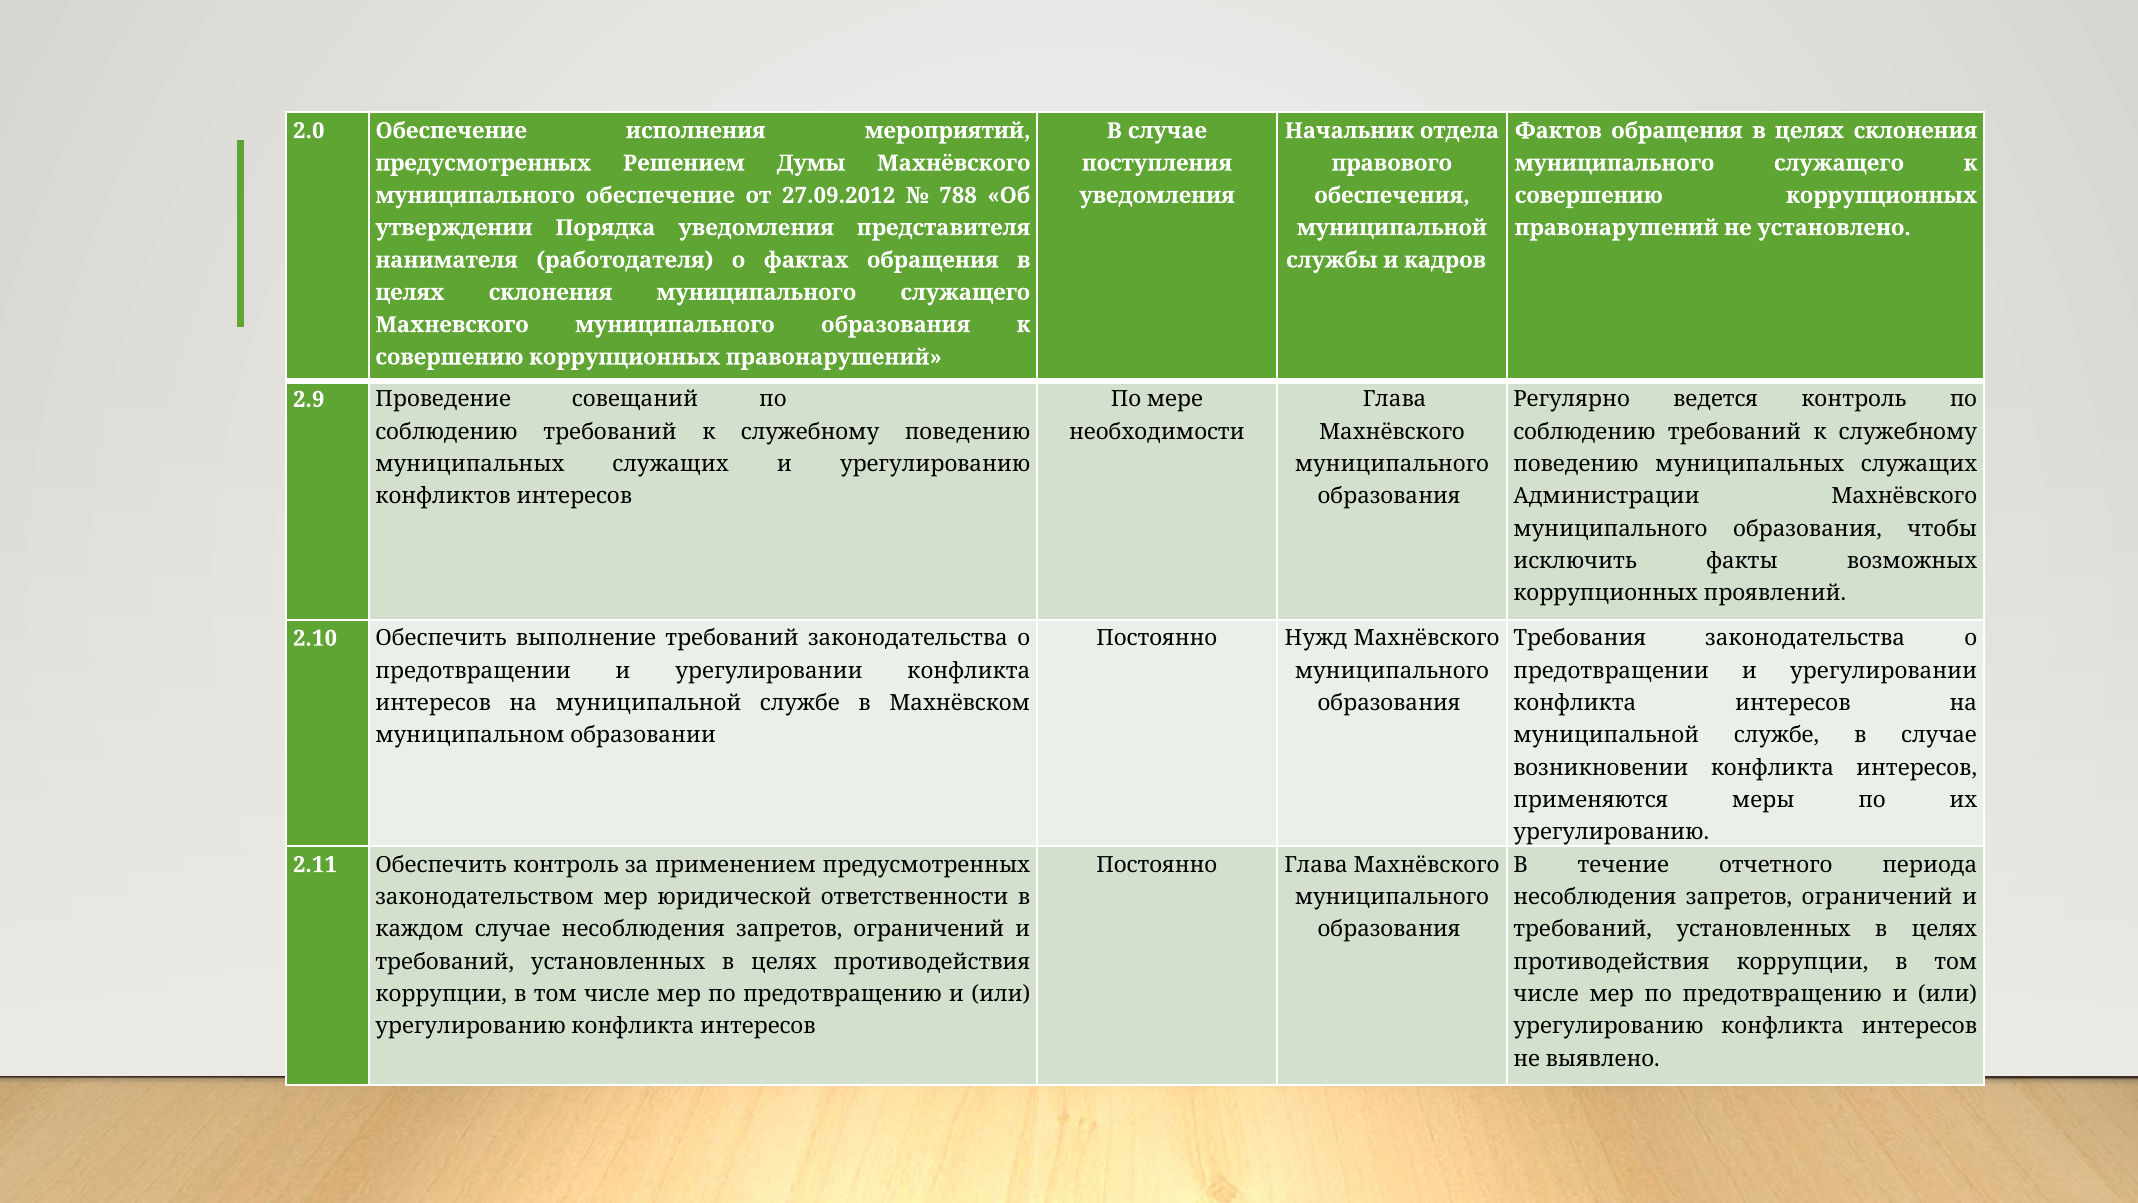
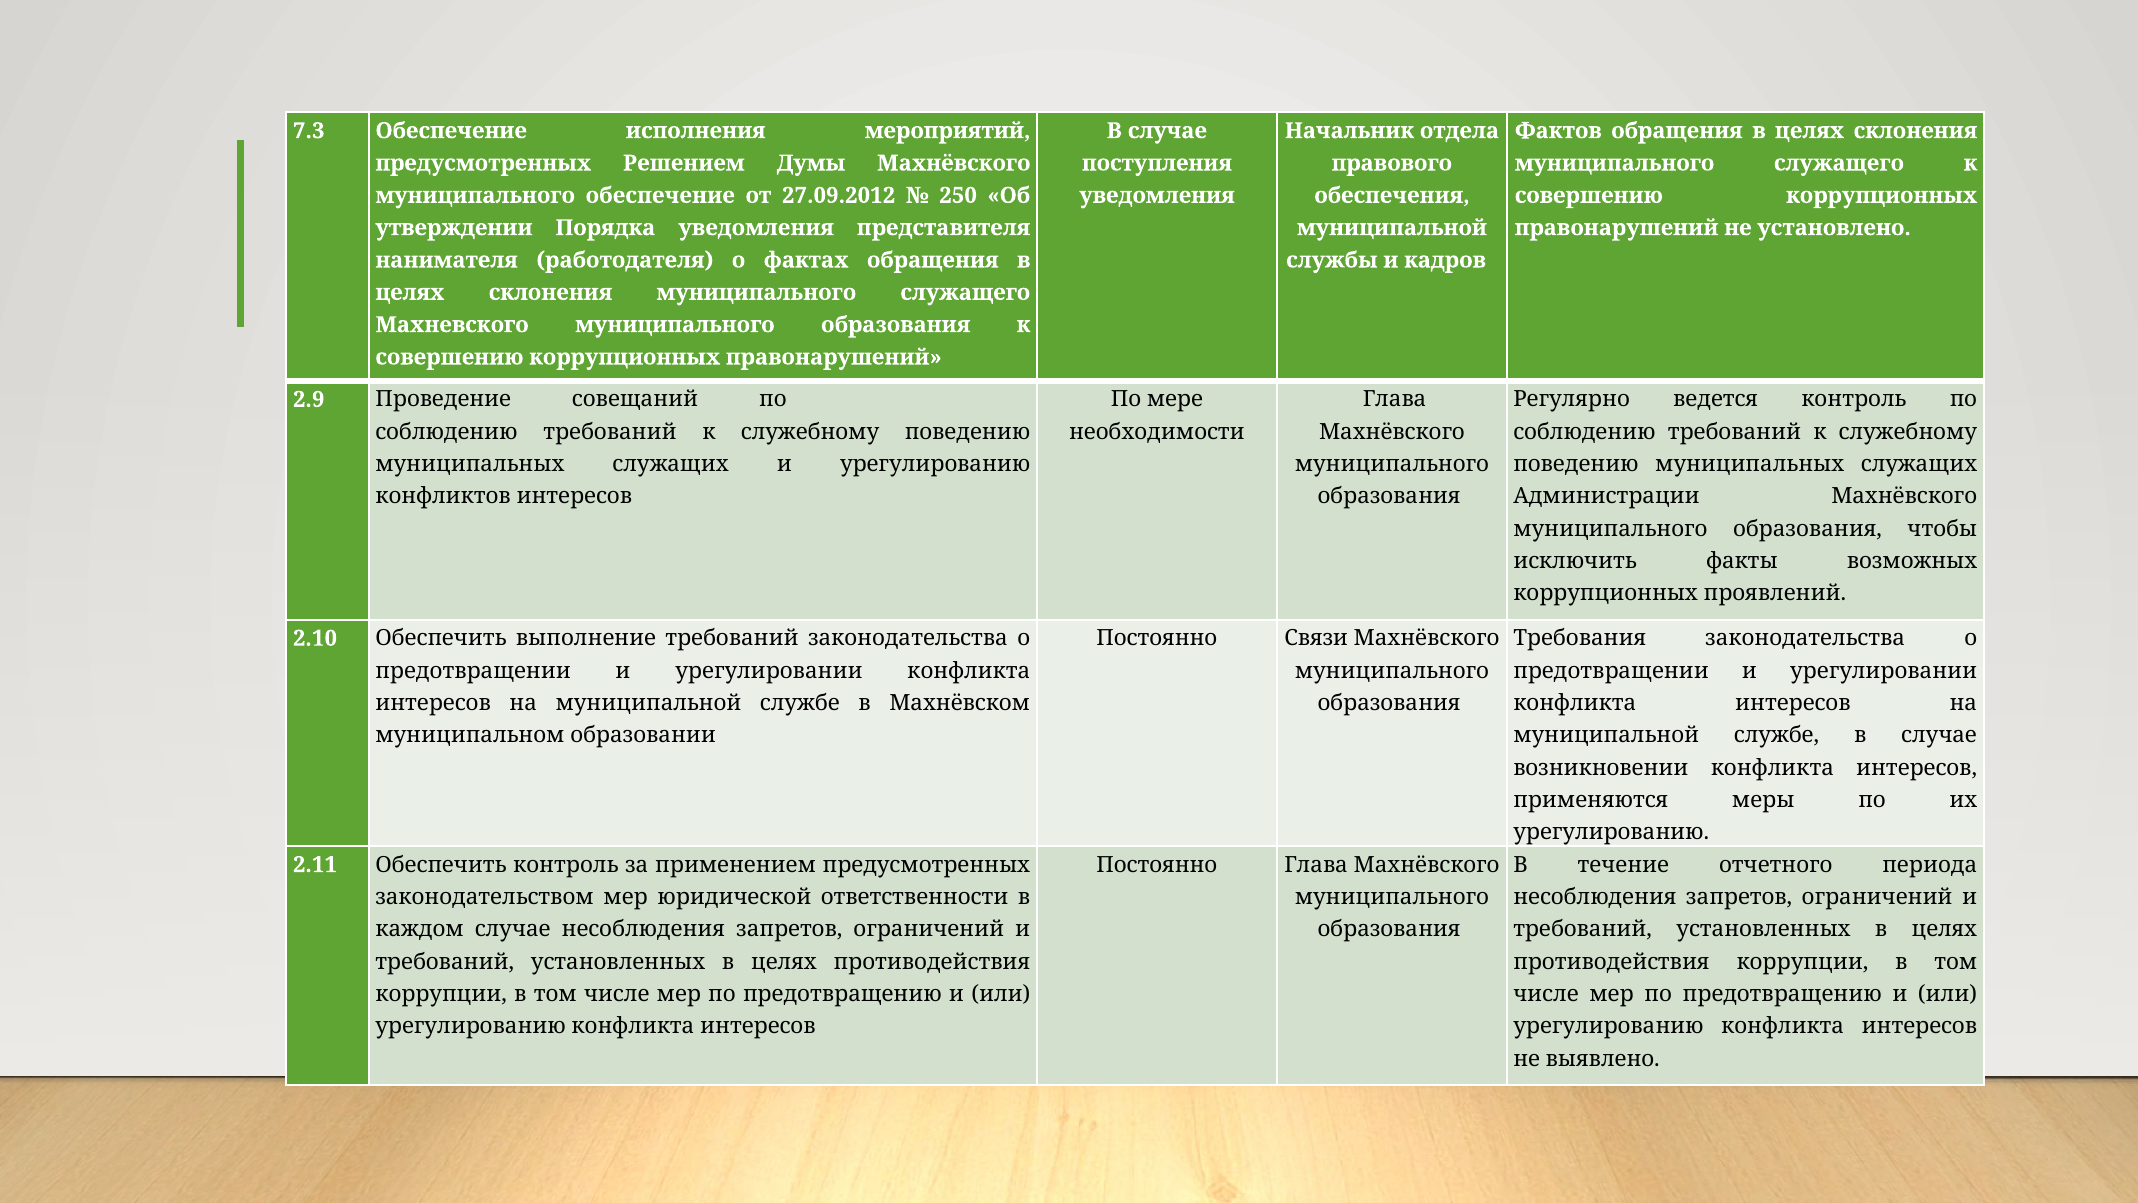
2.0: 2.0 -> 7.3 (309, 131)
788: 788 -> 250 (958, 195)
Нужд: Нужд -> Связи (1316, 638)
